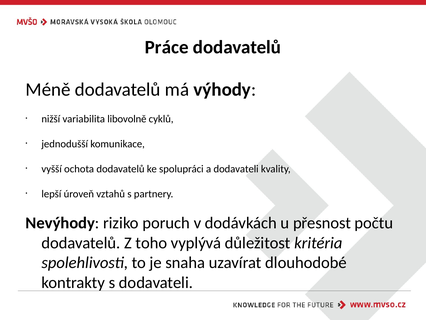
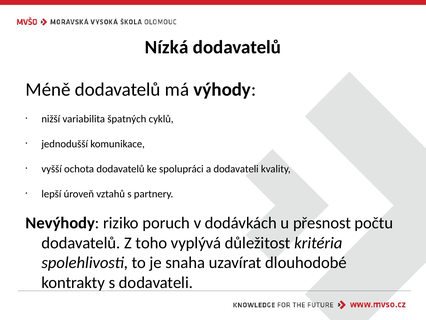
Práce: Práce -> Nízká (167, 47)
libovolně: libovolně -> špatných (127, 119)
